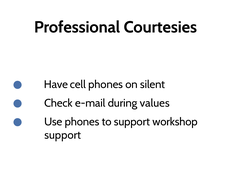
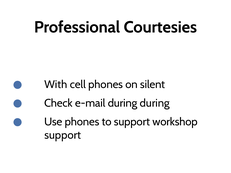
Have: Have -> With (56, 85)
during values: values -> during (155, 103)
